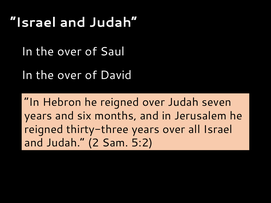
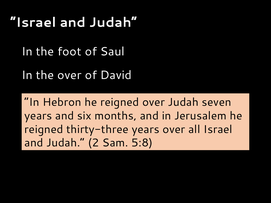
over: over -> foot (69, 52)
5:2: 5:2 -> 5:8 (142, 143)
